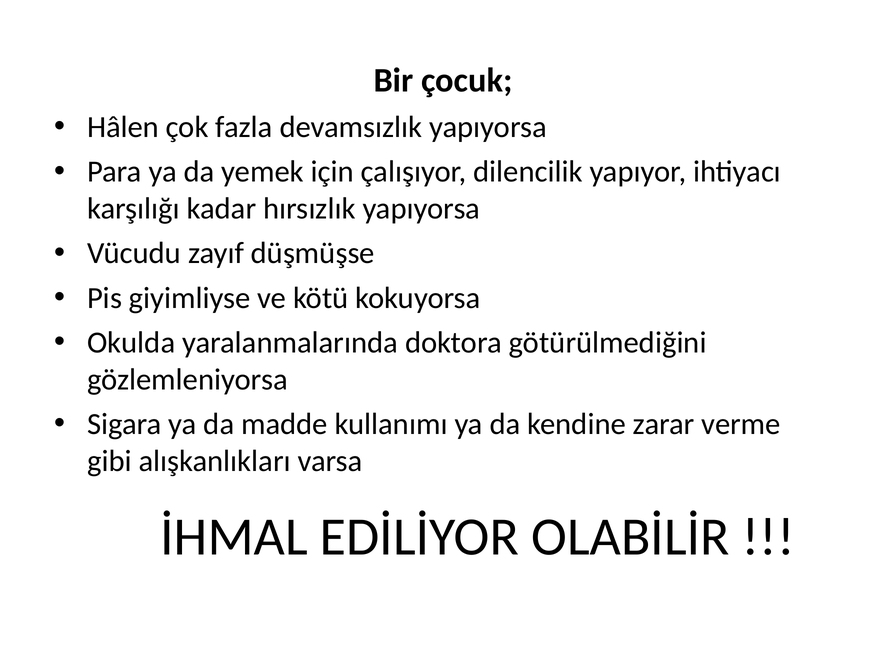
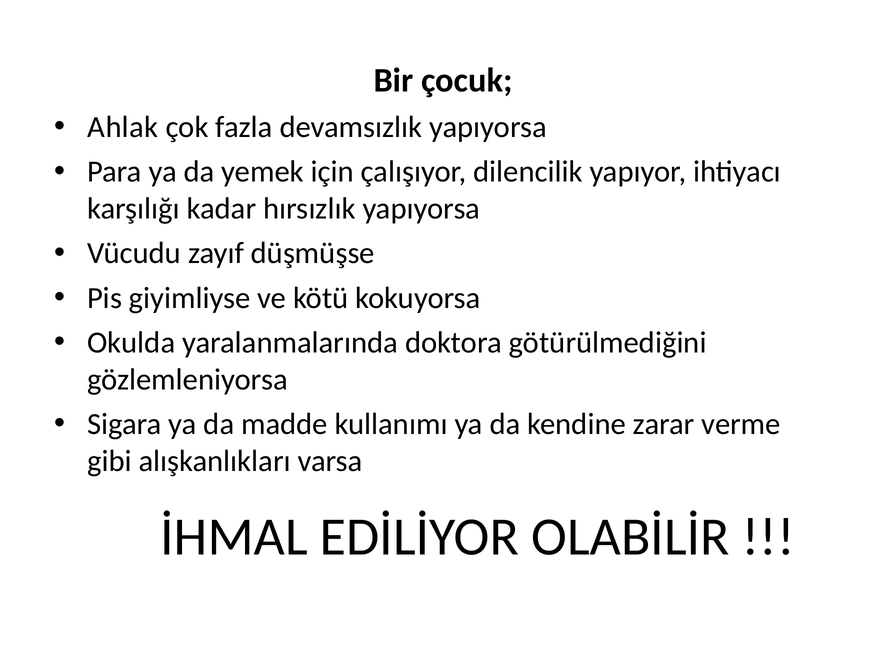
Hâlen: Hâlen -> Ahlak (123, 127)
